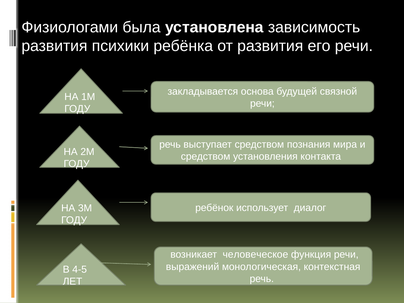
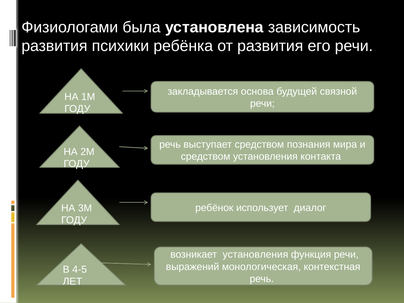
возникает человеческое: человеческое -> установления (255, 255)
